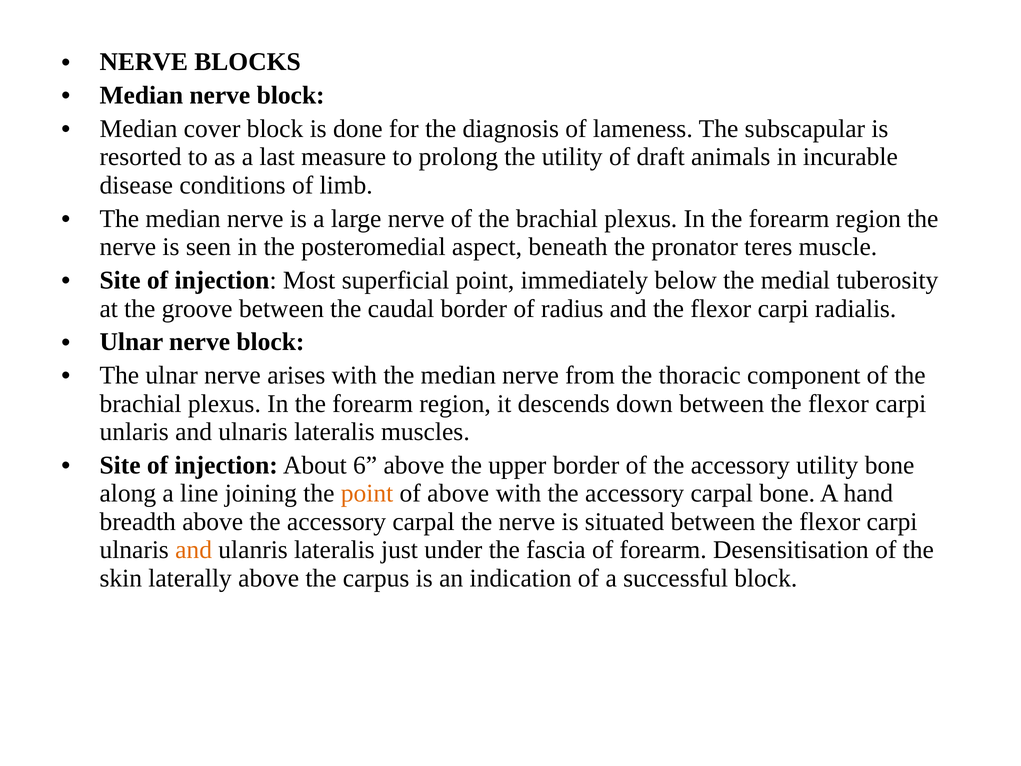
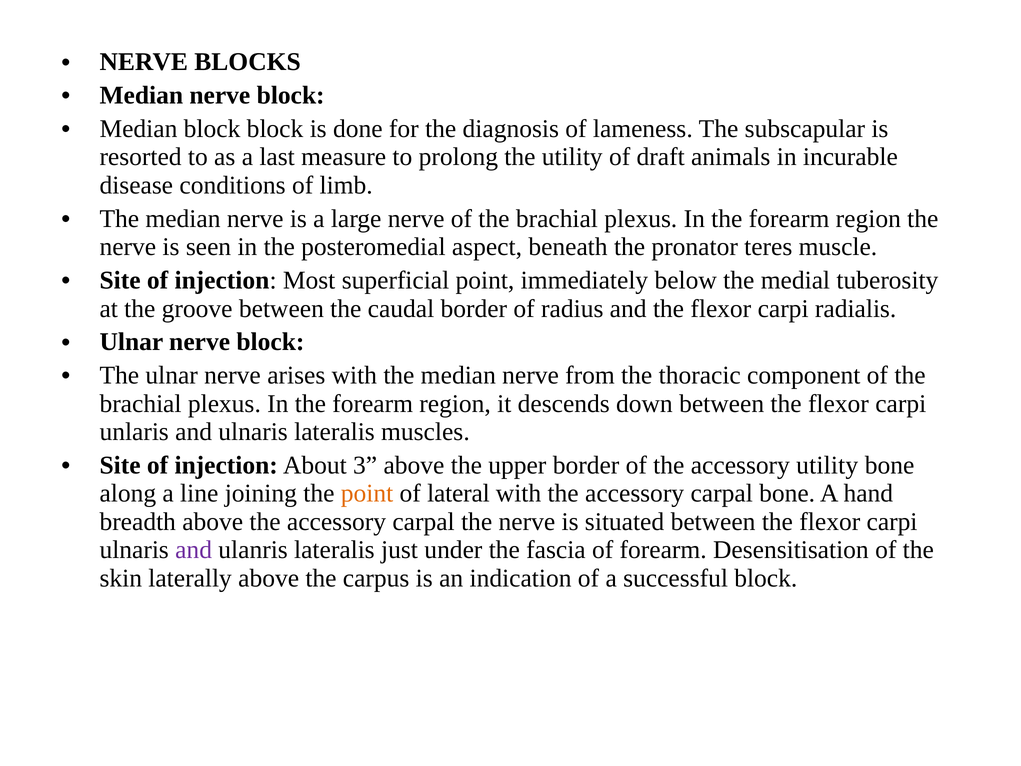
Median cover: cover -> block (212, 129)
6: 6 -> 3 (365, 465)
of above: above -> lateral (458, 493)
and colour: orange -> purple (194, 550)
